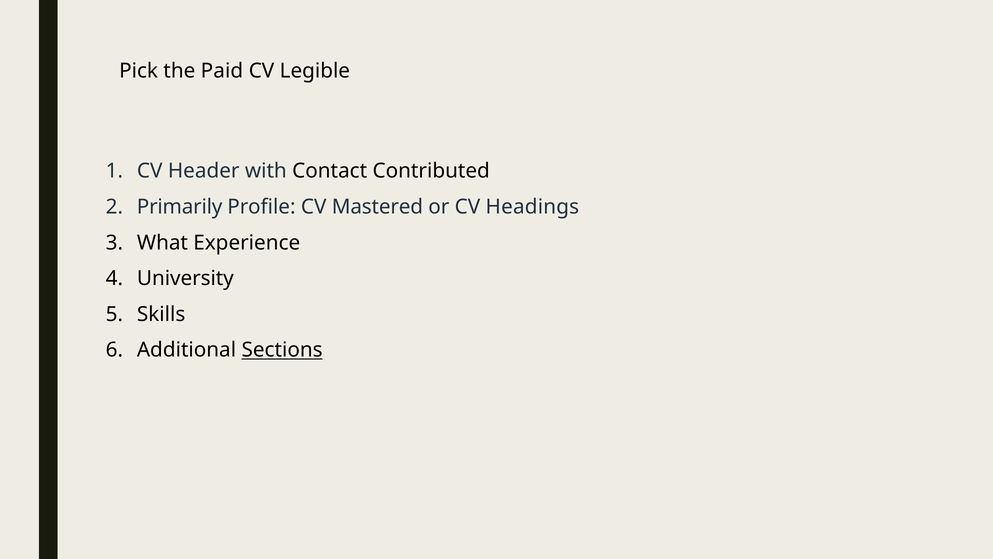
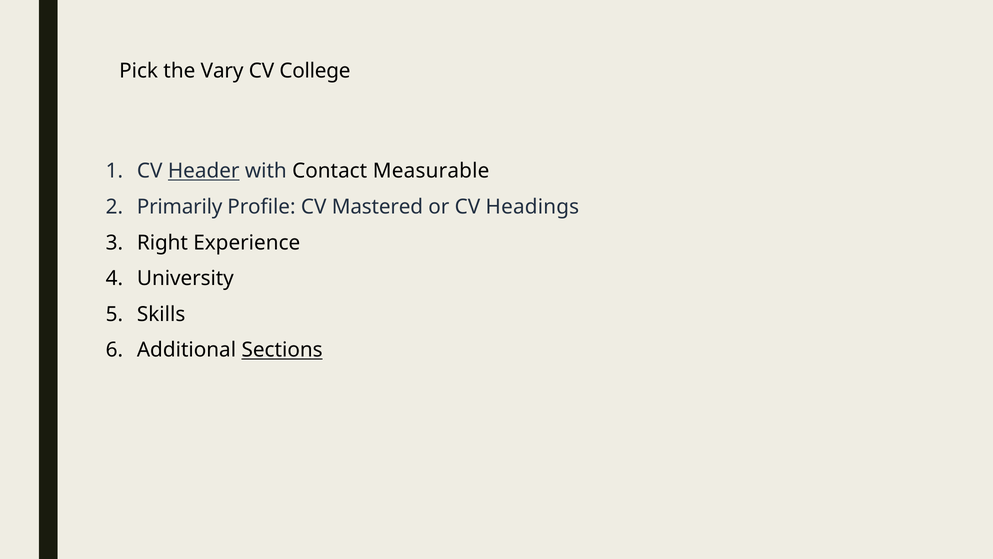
Paid: Paid -> Vary (222, 71)
Legible: Legible -> College (315, 71)
Header underline: none -> present (204, 171)
Contributed: Contributed -> Measurable (431, 171)
What: What -> Right (162, 243)
